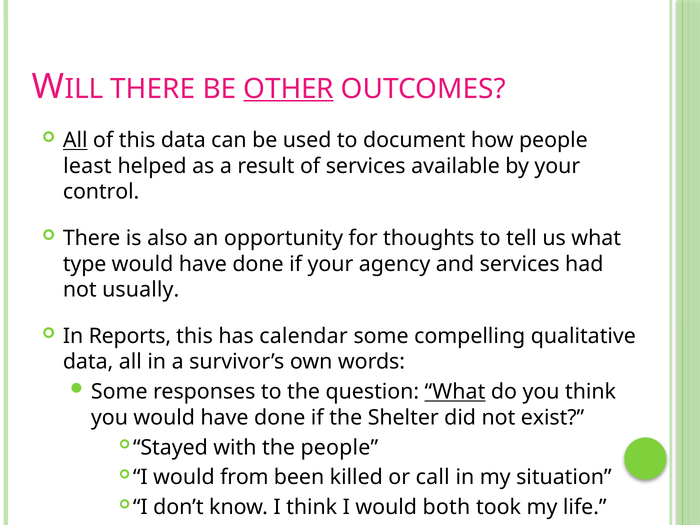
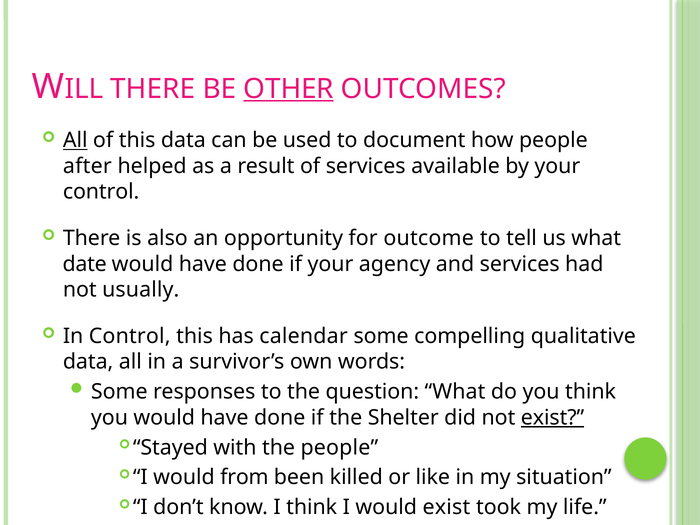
least: least -> after (87, 166)
thoughts: thoughts -> outcome (429, 238)
type: type -> date (85, 264)
In Reports: Reports -> Control (130, 336)
What underline: present -> none (455, 392)
exist underline: none -> present (552, 418)
call: call -> like (433, 477)
would both: both -> exist (446, 507)
